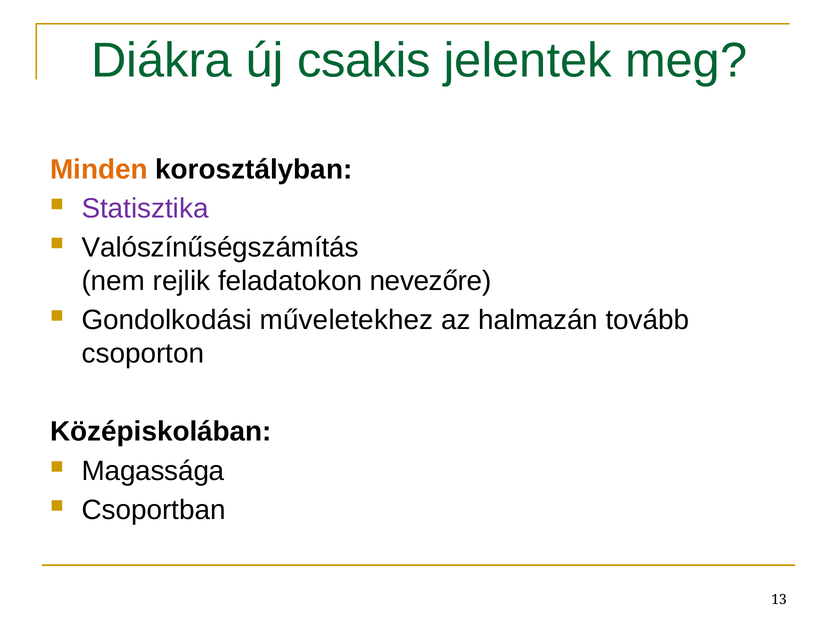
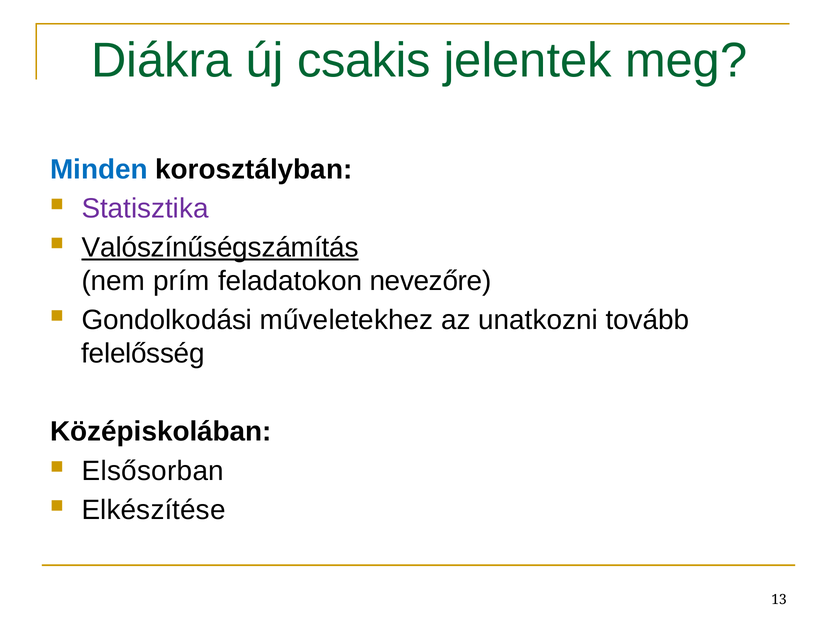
Minden colour: orange -> blue (99, 169)
Valószínűségszámítás underline: none -> present (220, 247)
rejlik: rejlik -> prím (181, 281)
halmazán: halmazán -> unatkozni (538, 320)
csoporton: csoporton -> felelősség (143, 353)
Magassága: Magassága -> Elsősorban (153, 471)
Csoportban: Csoportban -> Elkészítése (154, 510)
